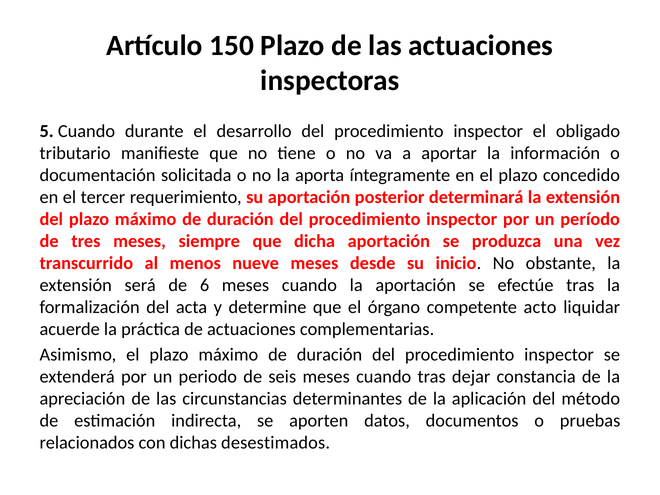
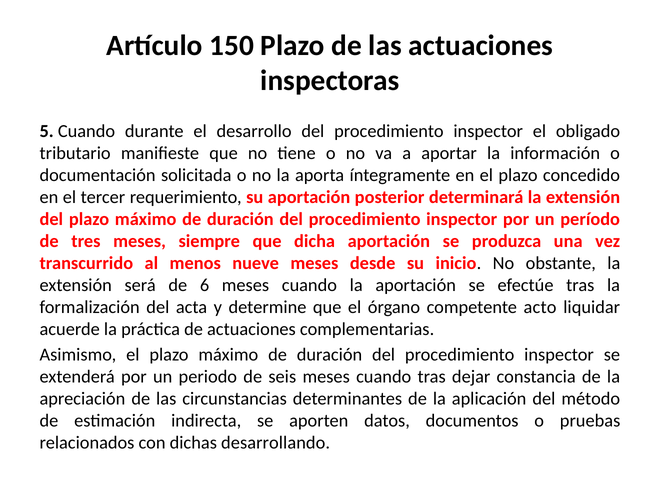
desestimados: desestimados -> desarrollando (276, 443)
